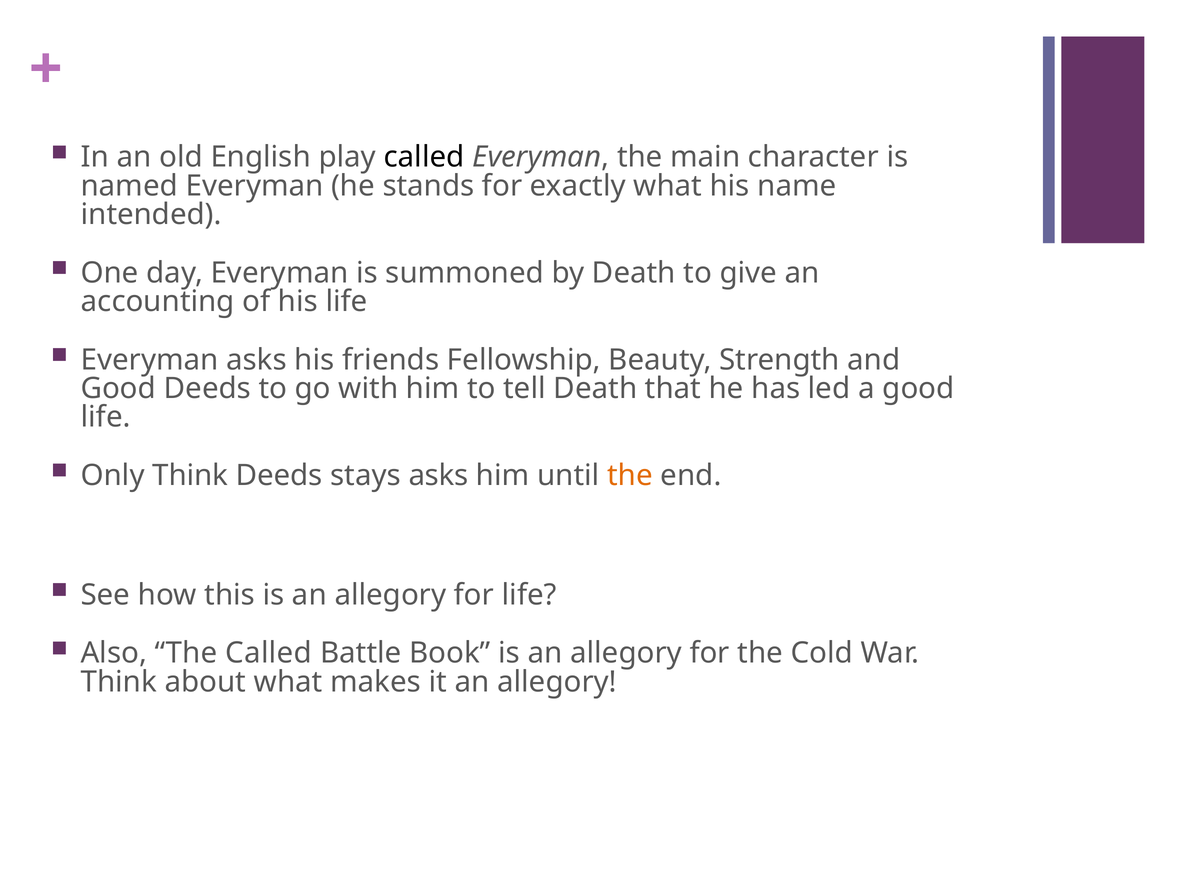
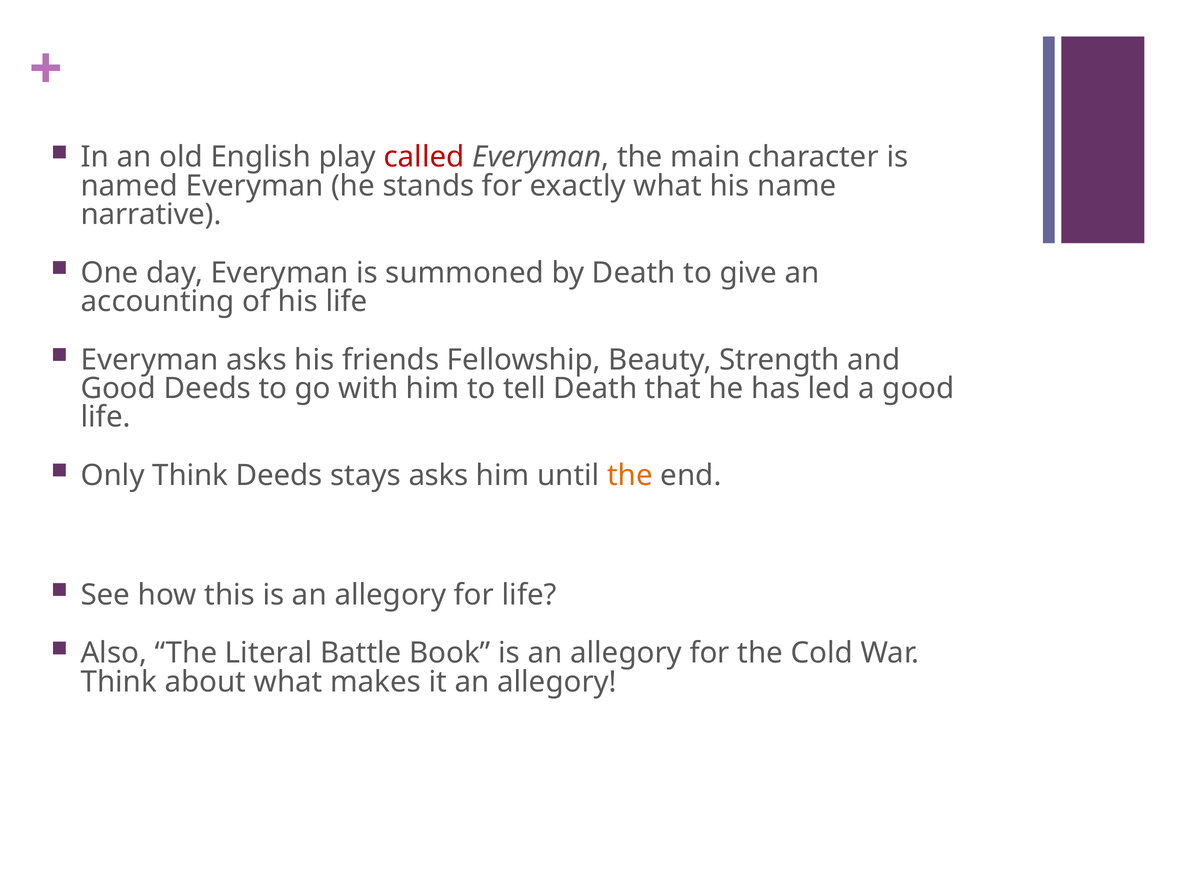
called colour: black -> red (424, 157)
intended: intended -> narrative (151, 215)
The Called: Called -> Literal (269, 654)
